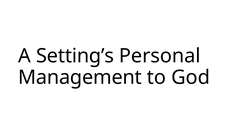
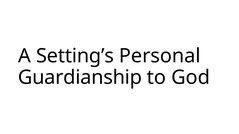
Management: Management -> Guardianship (80, 78)
